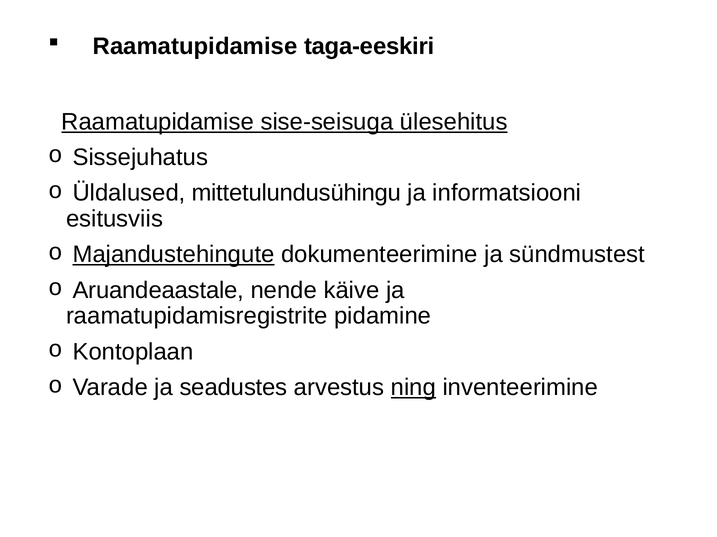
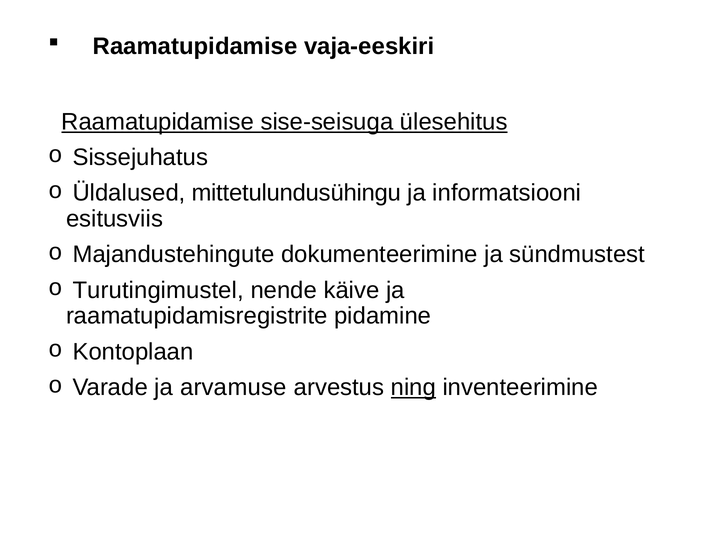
taga-eeskiri: taga-eeskiri -> vaja-eeskiri (369, 46)
Majandustehingute underline: present -> none (174, 255)
Aruandeaastale: Aruandeaastale -> Turutingimustel (158, 291)
seadustes: seadustes -> arvamuse (233, 388)
